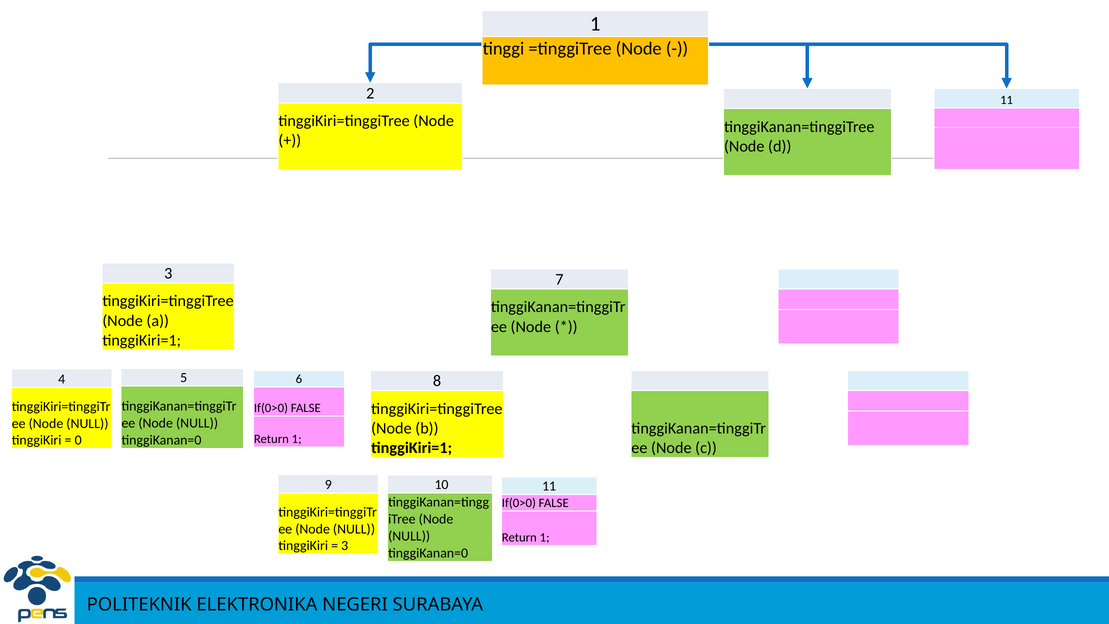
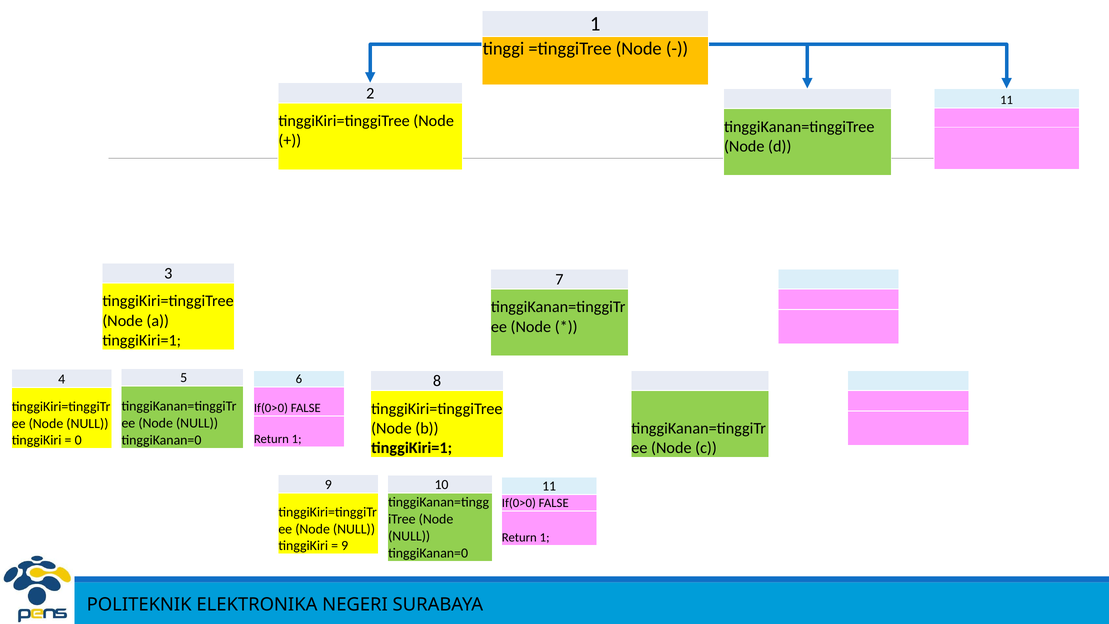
3: 3 -> 9 (345, 546)
